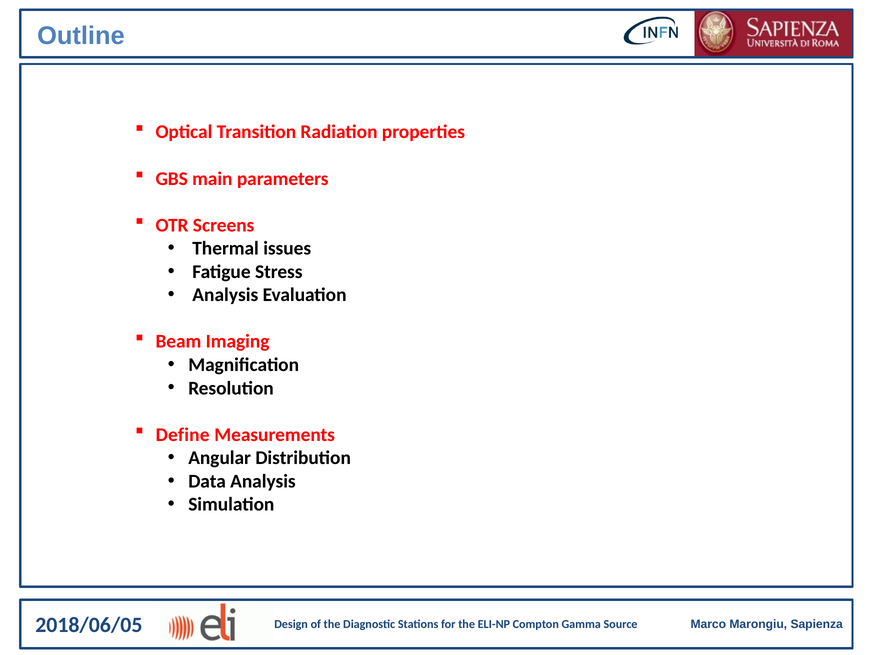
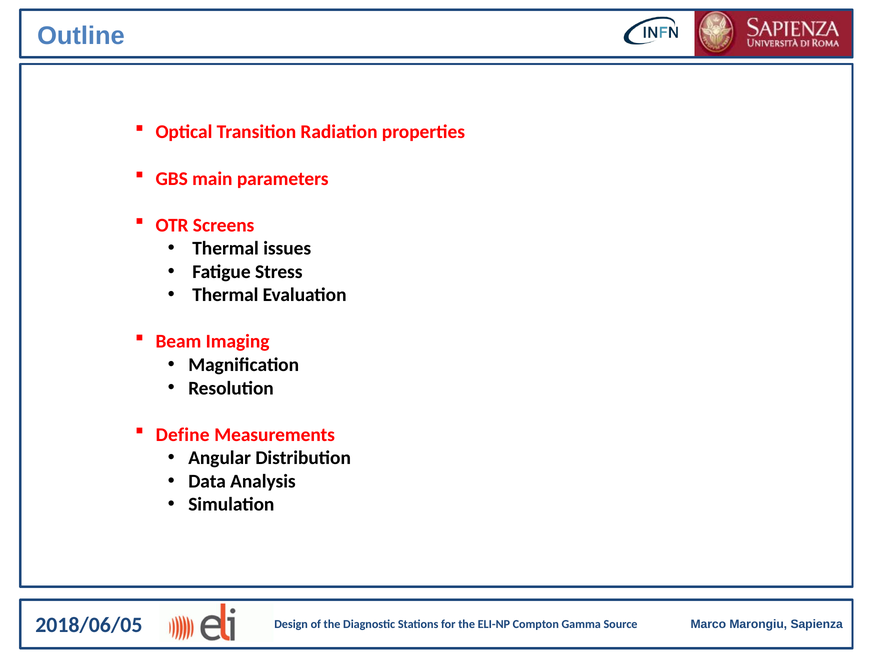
Analysis: Analysis -> Thermal (225, 295)
